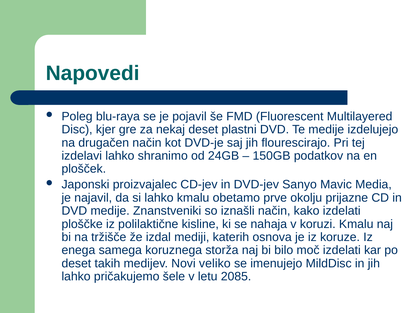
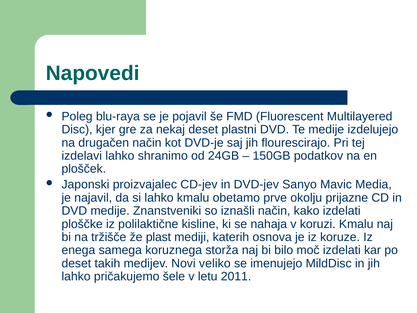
izdal: izdal -> plast (158, 237)
2085: 2085 -> 2011 (236, 276)
